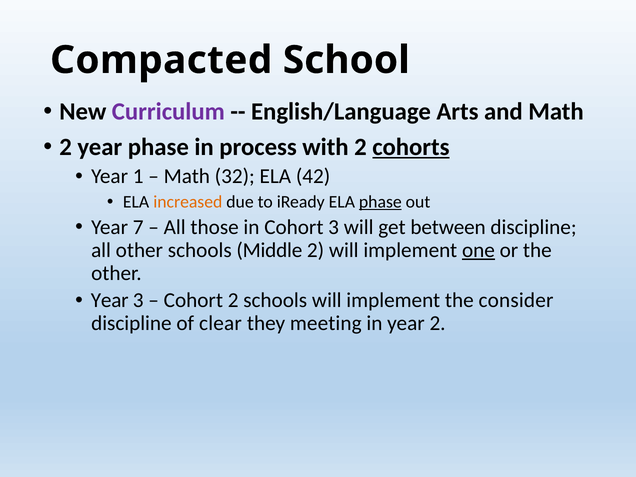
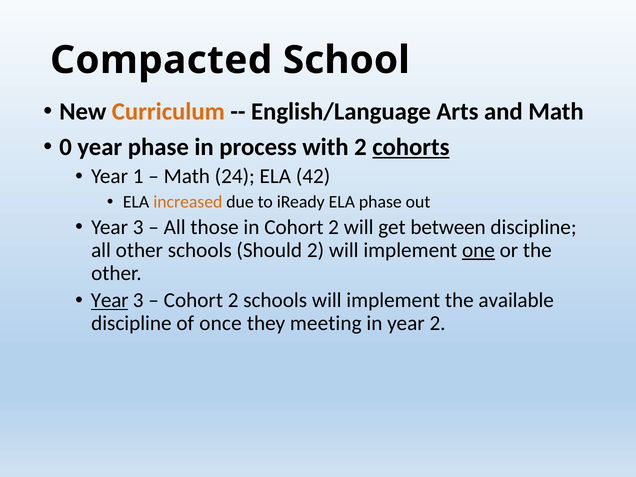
Curriculum colour: purple -> orange (168, 112)
2: 2 -> 0 (66, 147)
32: 32 -> 24 (235, 176)
phase underline: present -> none (380, 202)
7: 7 -> 3 (138, 227)
in Cohort 3: 3 -> 2 (334, 227)
Middle: Middle -> Should (269, 250)
Year underline: none -> present (110, 300)
consider: consider -> available (516, 300)
clear: clear -> once (220, 323)
